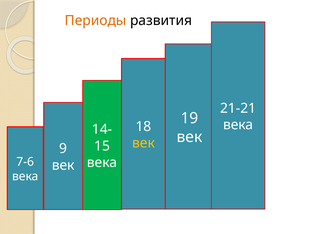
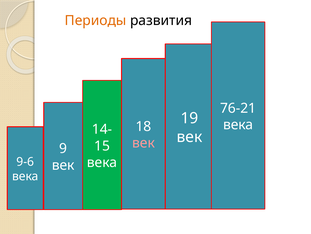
21-21: 21-21 -> 76-21 (238, 108)
век colour: yellow -> pink (143, 143)
7-6: 7-6 -> 9-6 (25, 161)
